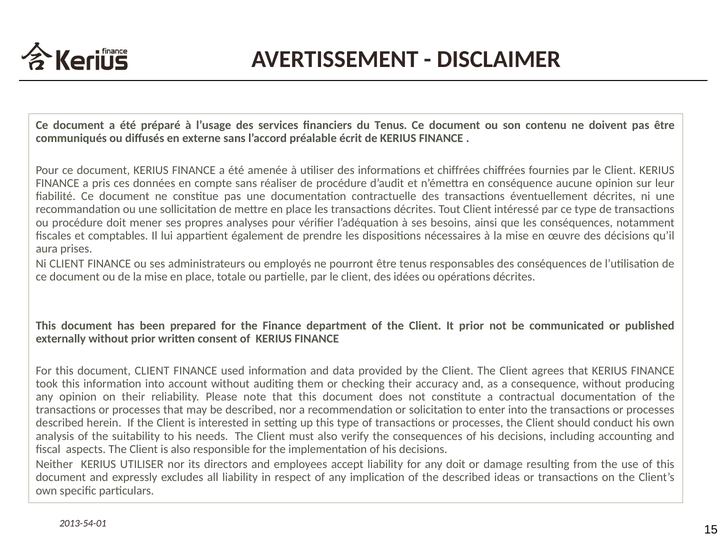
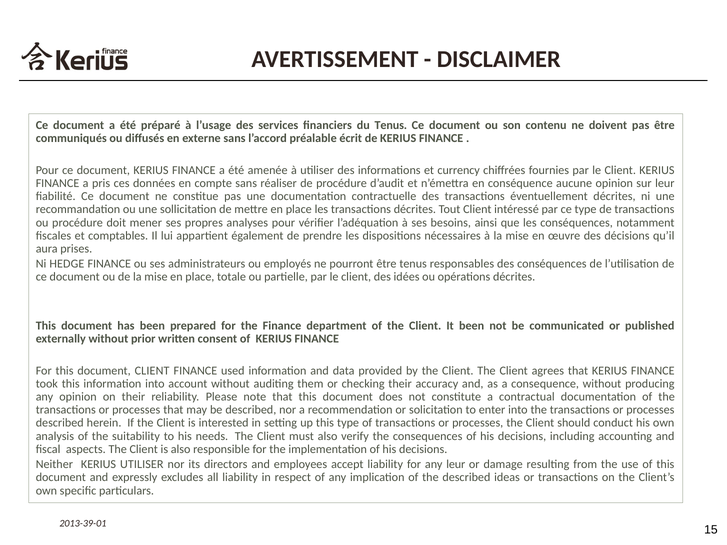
et chiffrées: chiffrées -> currency (459, 170)
Ni CLIENT: CLIENT -> HEDGE (67, 264)
It prior: prior -> been (472, 326)
any doit: doit -> leur (456, 465)
2013-54-01: 2013-54-01 -> 2013-39-01 (83, 524)
